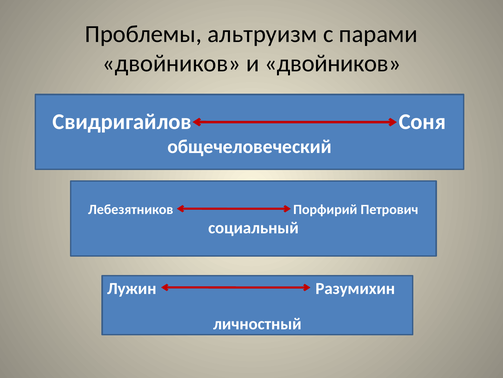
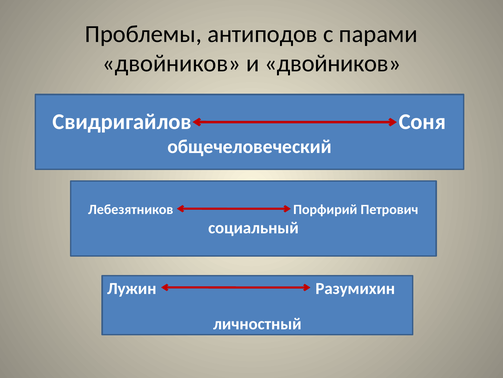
альтруизм: альтруизм -> антиподов (263, 34)
